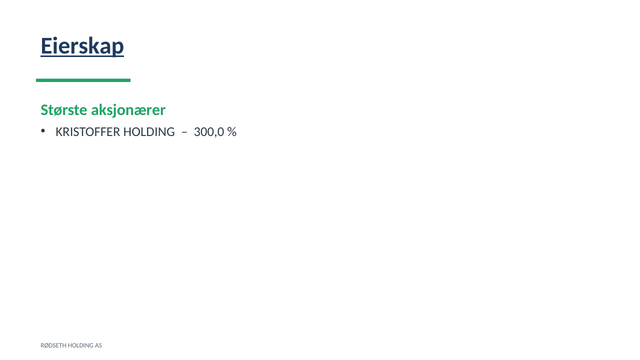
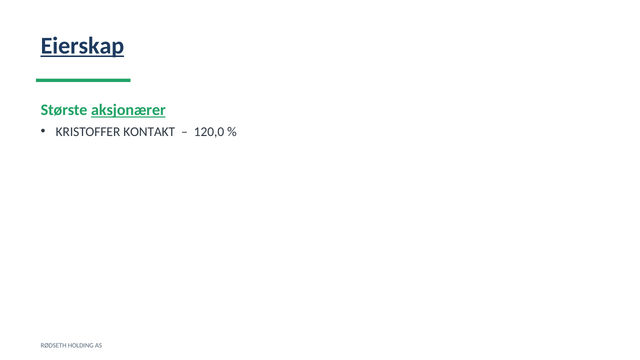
aksjonærer underline: none -> present (128, 110)
KRISTOFFER HOLDING: HOLDING -> KONTAKT (149, 132)
300,0: 300,0 -> 120,0 (209, 132)
